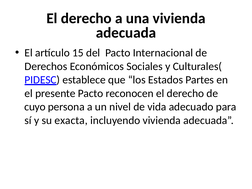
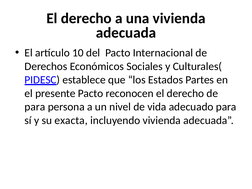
15: 15 -> 10 (78, 53)
cuyo: cuyo -> para (35, 107)
